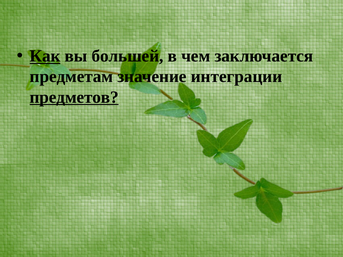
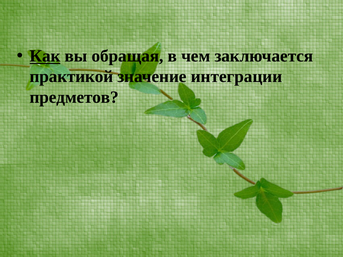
большей: большей -> обращая (127, 56)
предметам: предметам -> практикой (71, 77)
предметов underline: present -> none (74, 97)
